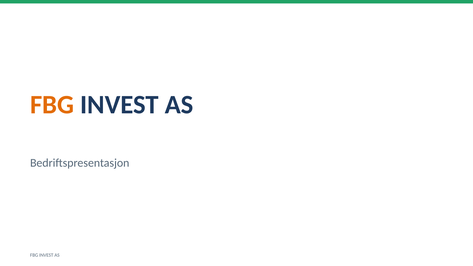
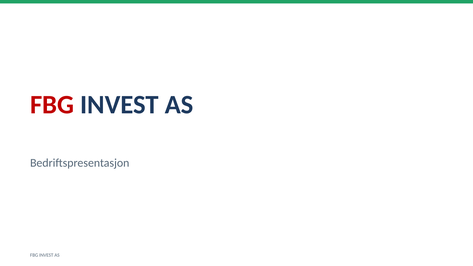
FBG colour: orange -> red (52, 105)
